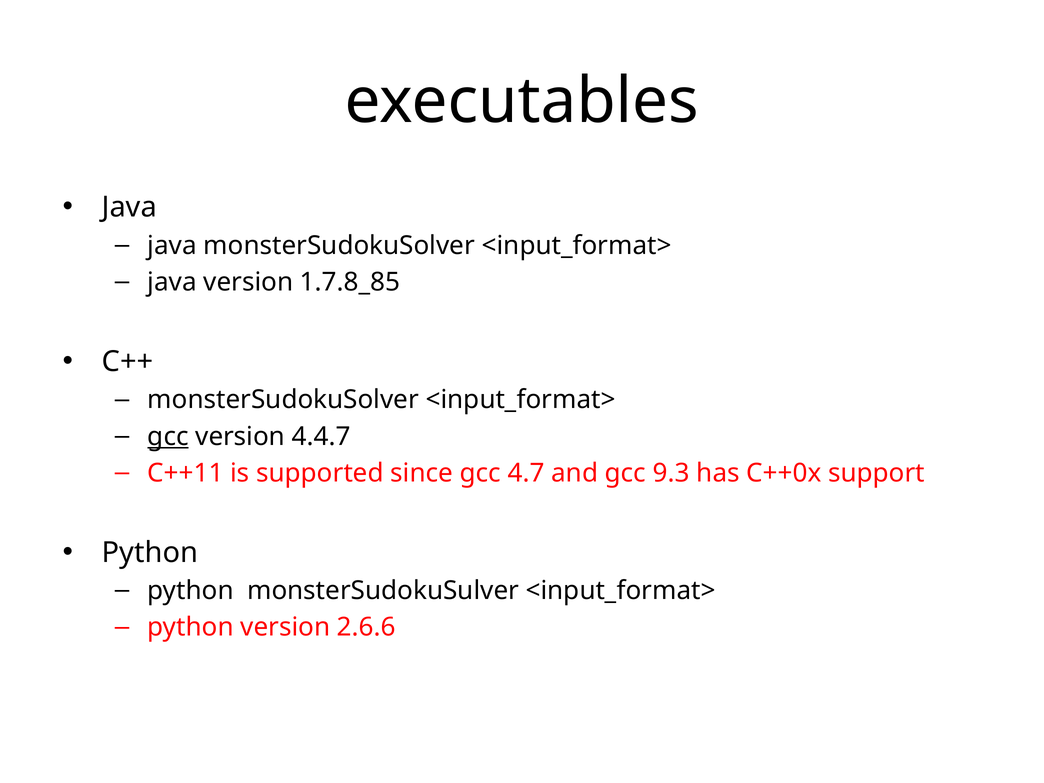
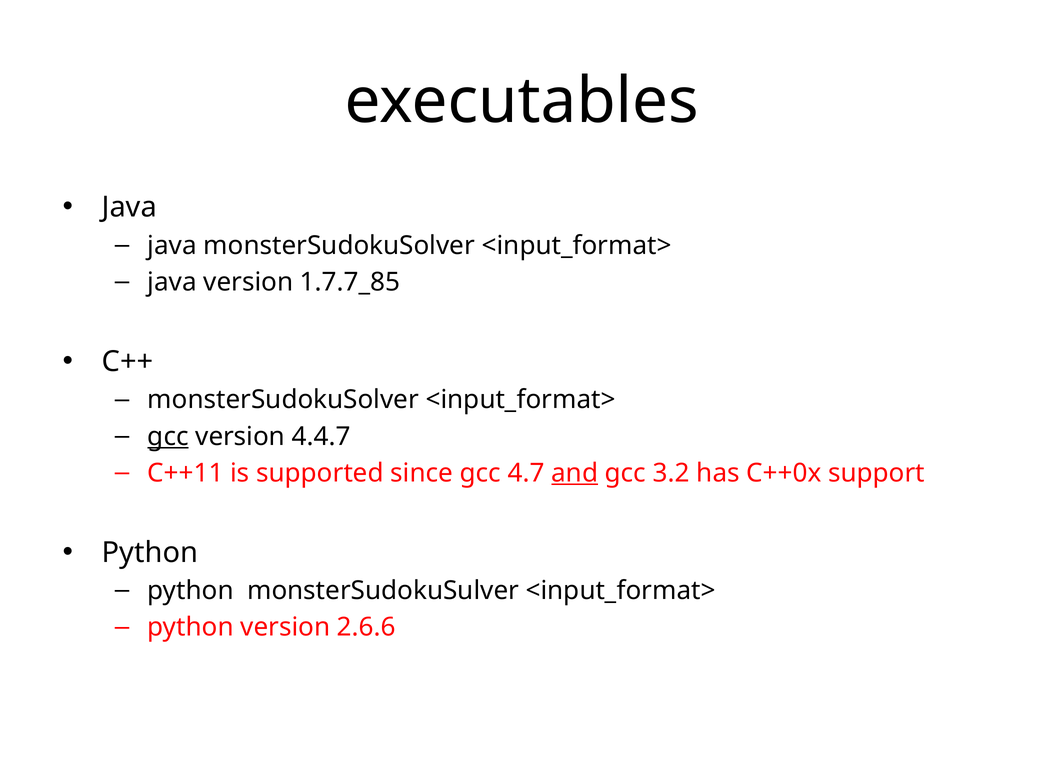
1.7.8_85: 1.7.8_85 -> 1.7.7_85 (350, 282)
and underline: none -> present (575, 473)
9.3: 9.3 -> 3.2 (671, 473)
